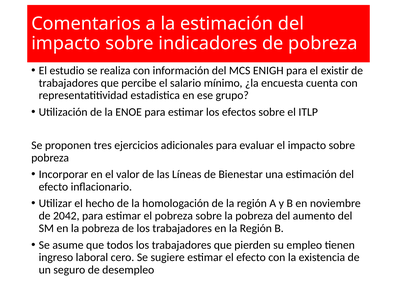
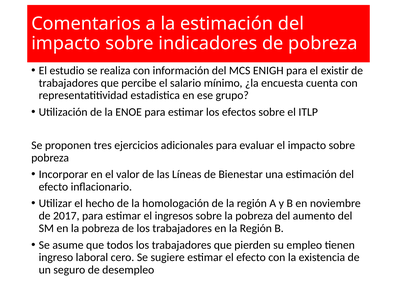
2042: 2042 -> 2017 (66, 216)
el pobreza: pobreza -> ingresos (174, 216)
